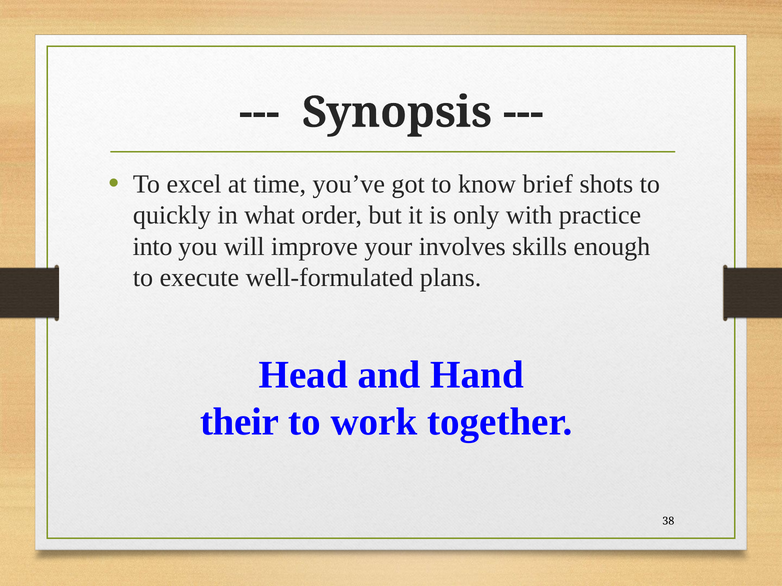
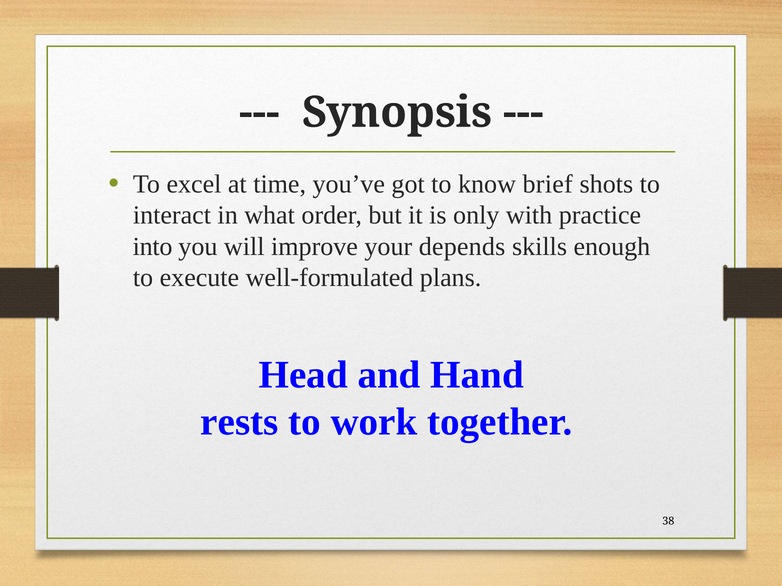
quickly: quickly -> interact (172, 215)
involves: involves -> depends (462, 247)
their: their -> rests (239, 422)
